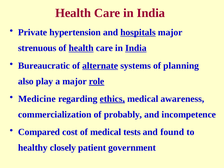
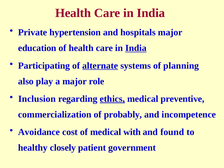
hospitals underline: present -> none (138, 32)
strenuous: strenuous -> education (37, 48)
health underline: present -> none (81, 48)
Bureaucratic: Bureaucratic -> Participating (44, 66)
role underline: present -> none (97, 81)
Medicine: Medicine -> Inclusion (37, 99)
awareness: awareness -> preventive (183, 99)
Compared: Compared -> Avoidance (39, 132)
tests: tests -> with (132, 132)
